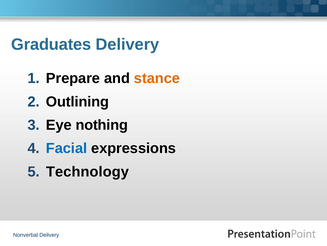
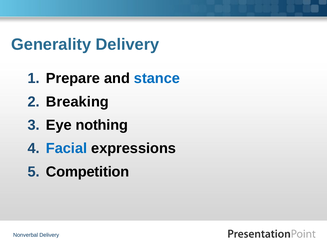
Graduates: Graduates -> Generality (51, 44)
stance colour: orange -> blue (157, 78)
Outlining: Outlining -> Breaking (77, 101)
Technology: Technology -> Competition (88, 171)
